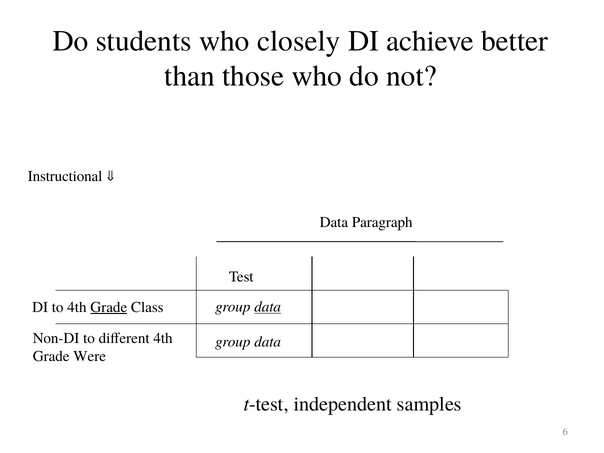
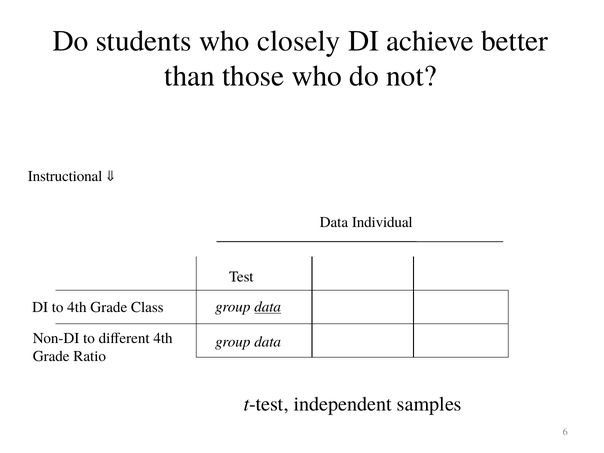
Paragraph: Paragraph -> Individual (382, 222)
Grade underline: present -> none (109, 307)
Were: Were -> Ratio (90, 356)
